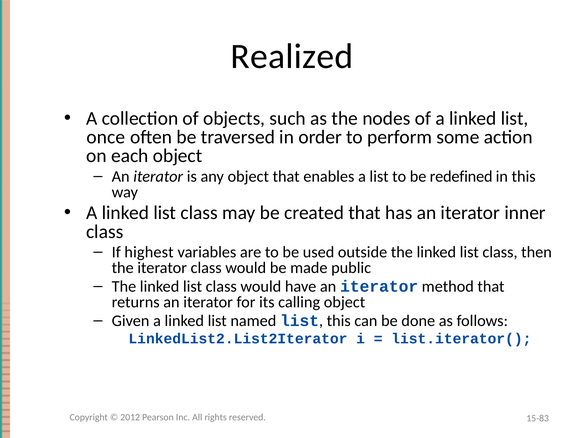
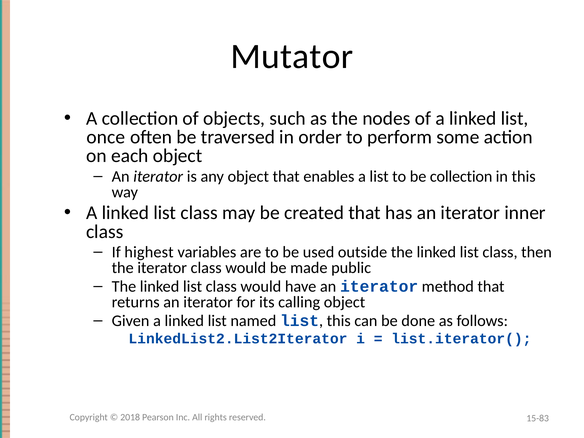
Realized: Realized -> Mutator (292, 57)
be redefined: redefined -> collection (461, 176)
2012: 2012 -> 2018 (130, 417)
